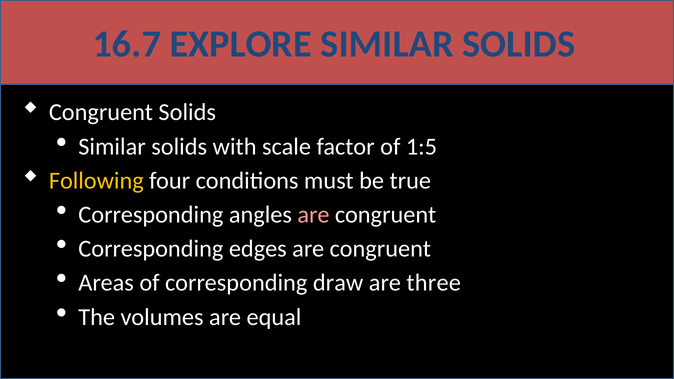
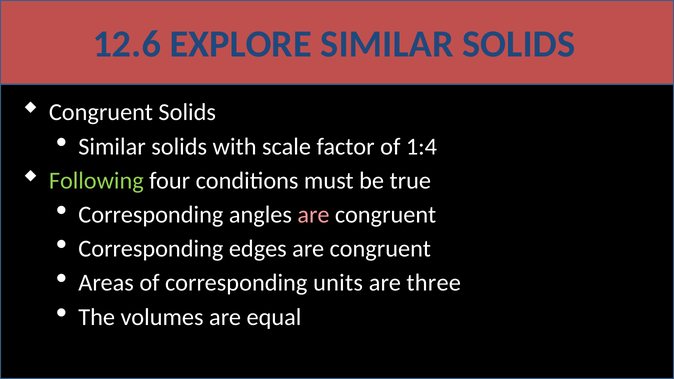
16.7: 16.7 -> 12.6 (127, 44)
1:5: 1:5 -> 1:4 (421, 147)
Following colour: yellow -> light green (96, 181)
draw: draw -> units (338, 283)
